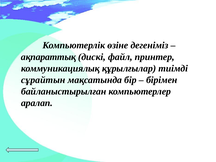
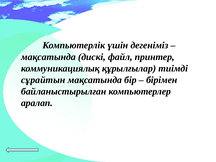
өзіне: өзіне -> үшін (118, 45)
ақпараттық: ақпараттық -> мақсатында (48, 57)
